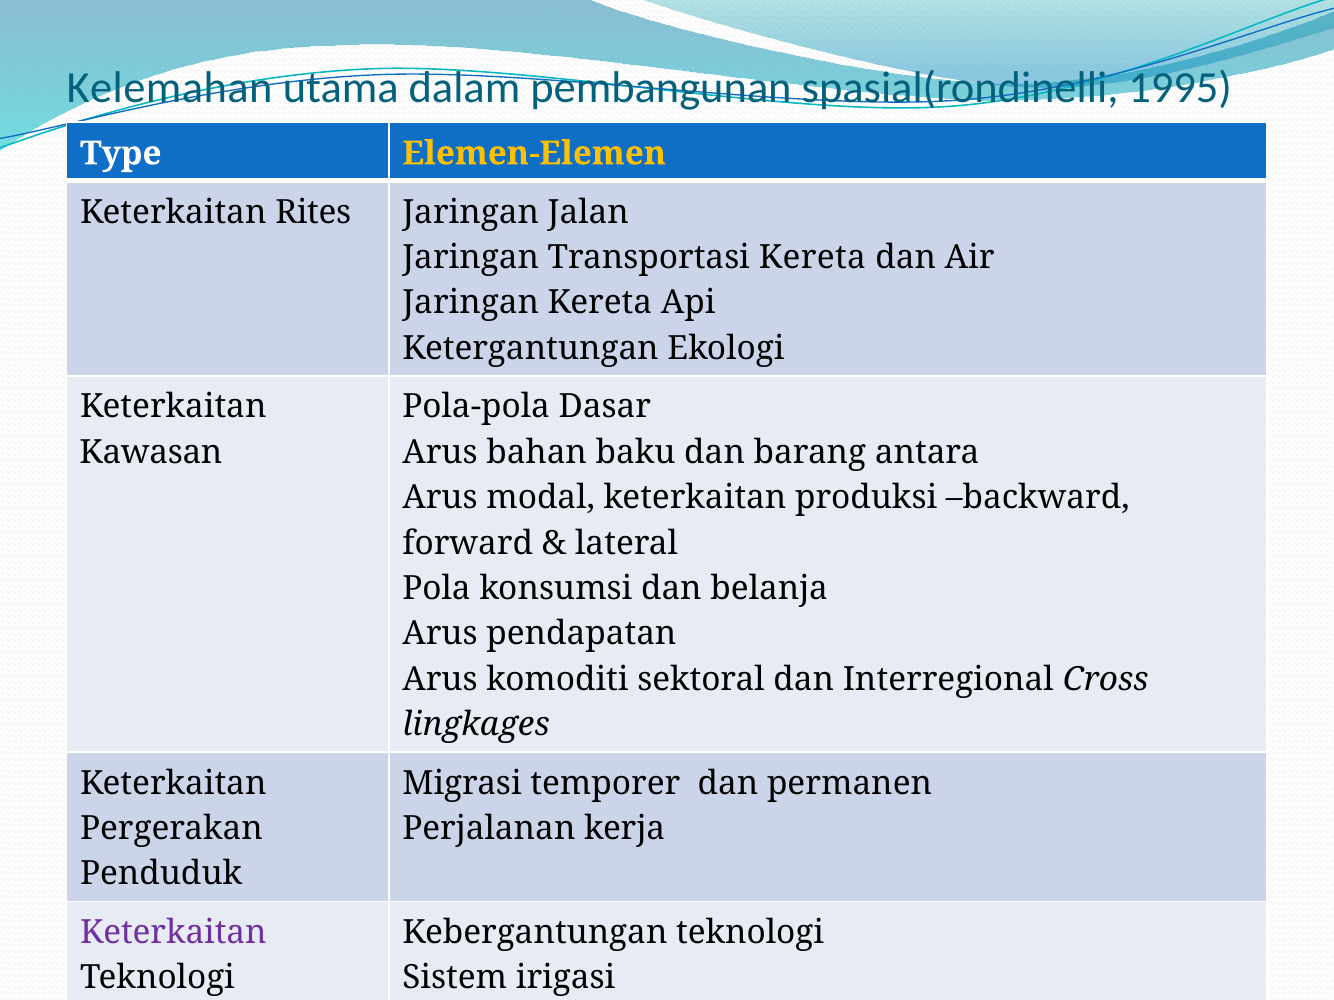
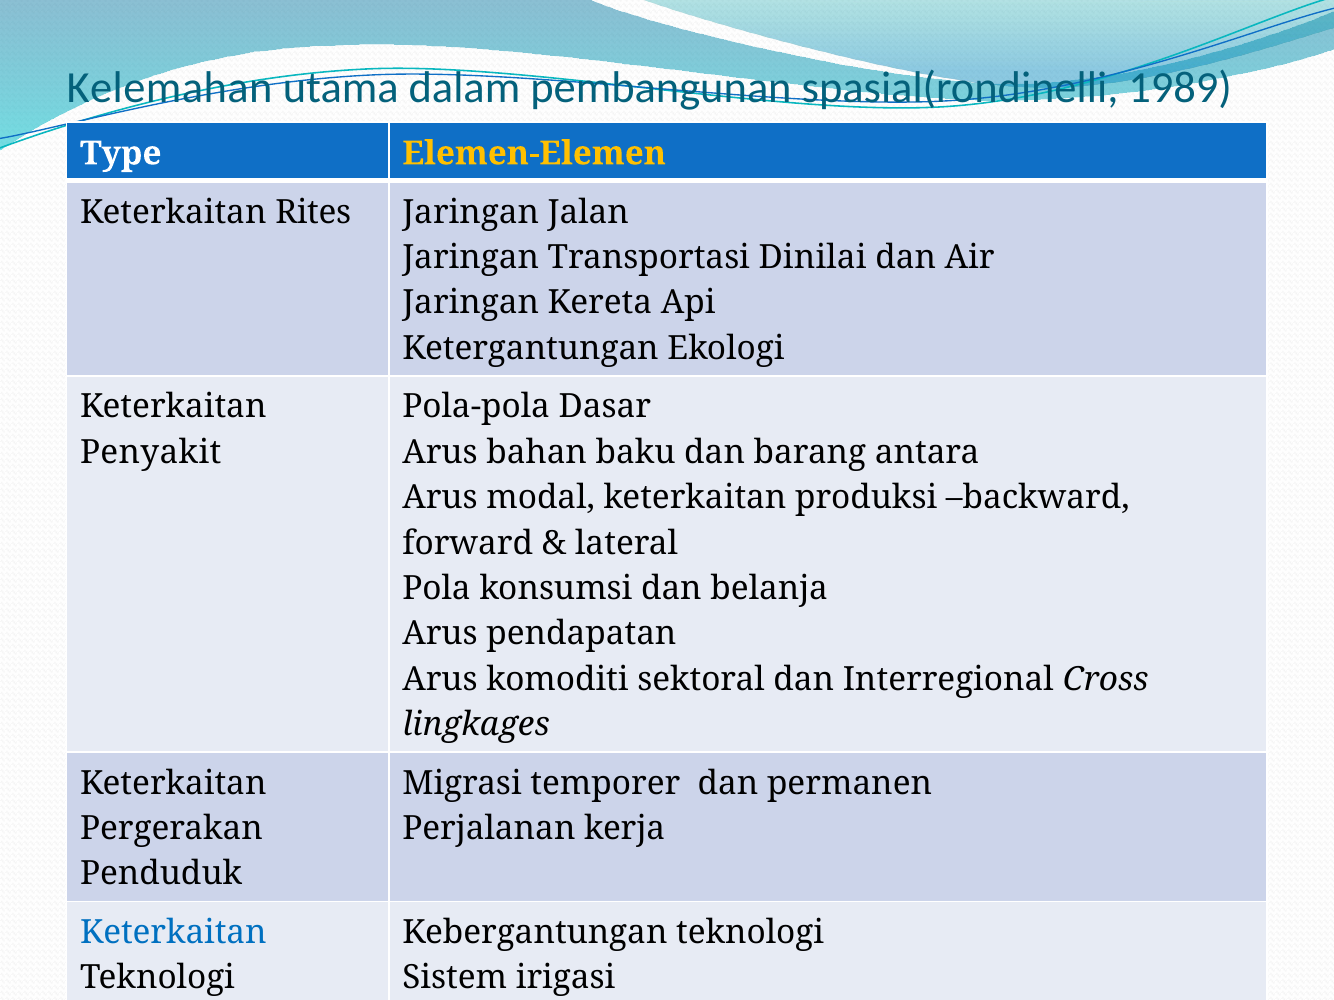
1995: 1995 -> 1989 (1180, 88)
Transportasi Kereta: Kereta -> Dinilai (813, 258)
Kawasan: Kawasan -> Penyakit (151, 453)
Keterkaitan colour: purple -> blue (173, 933)
